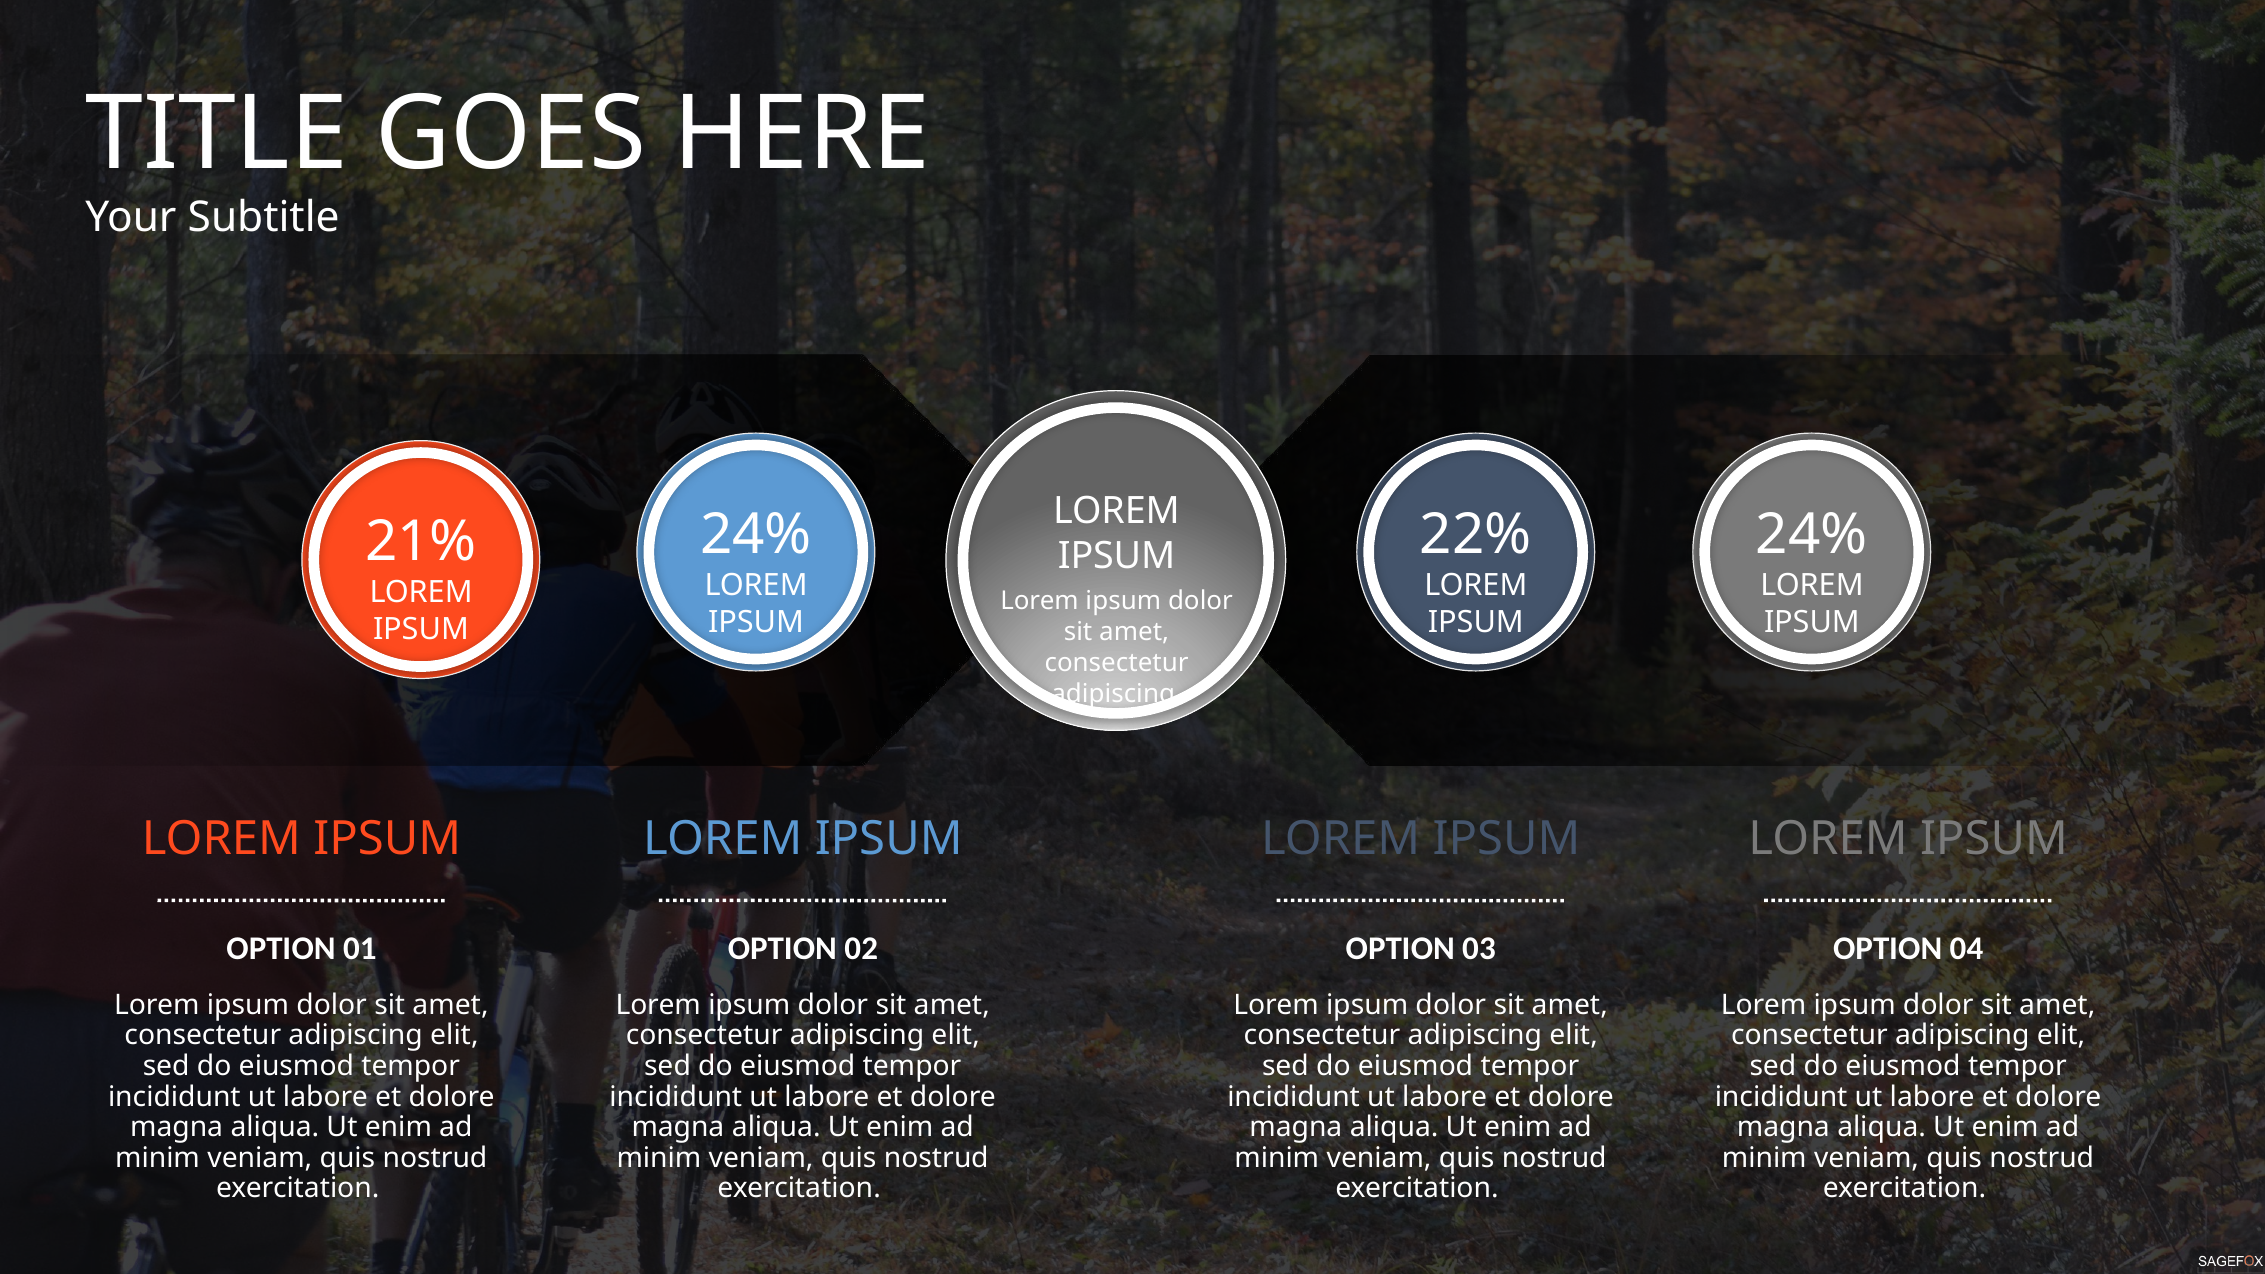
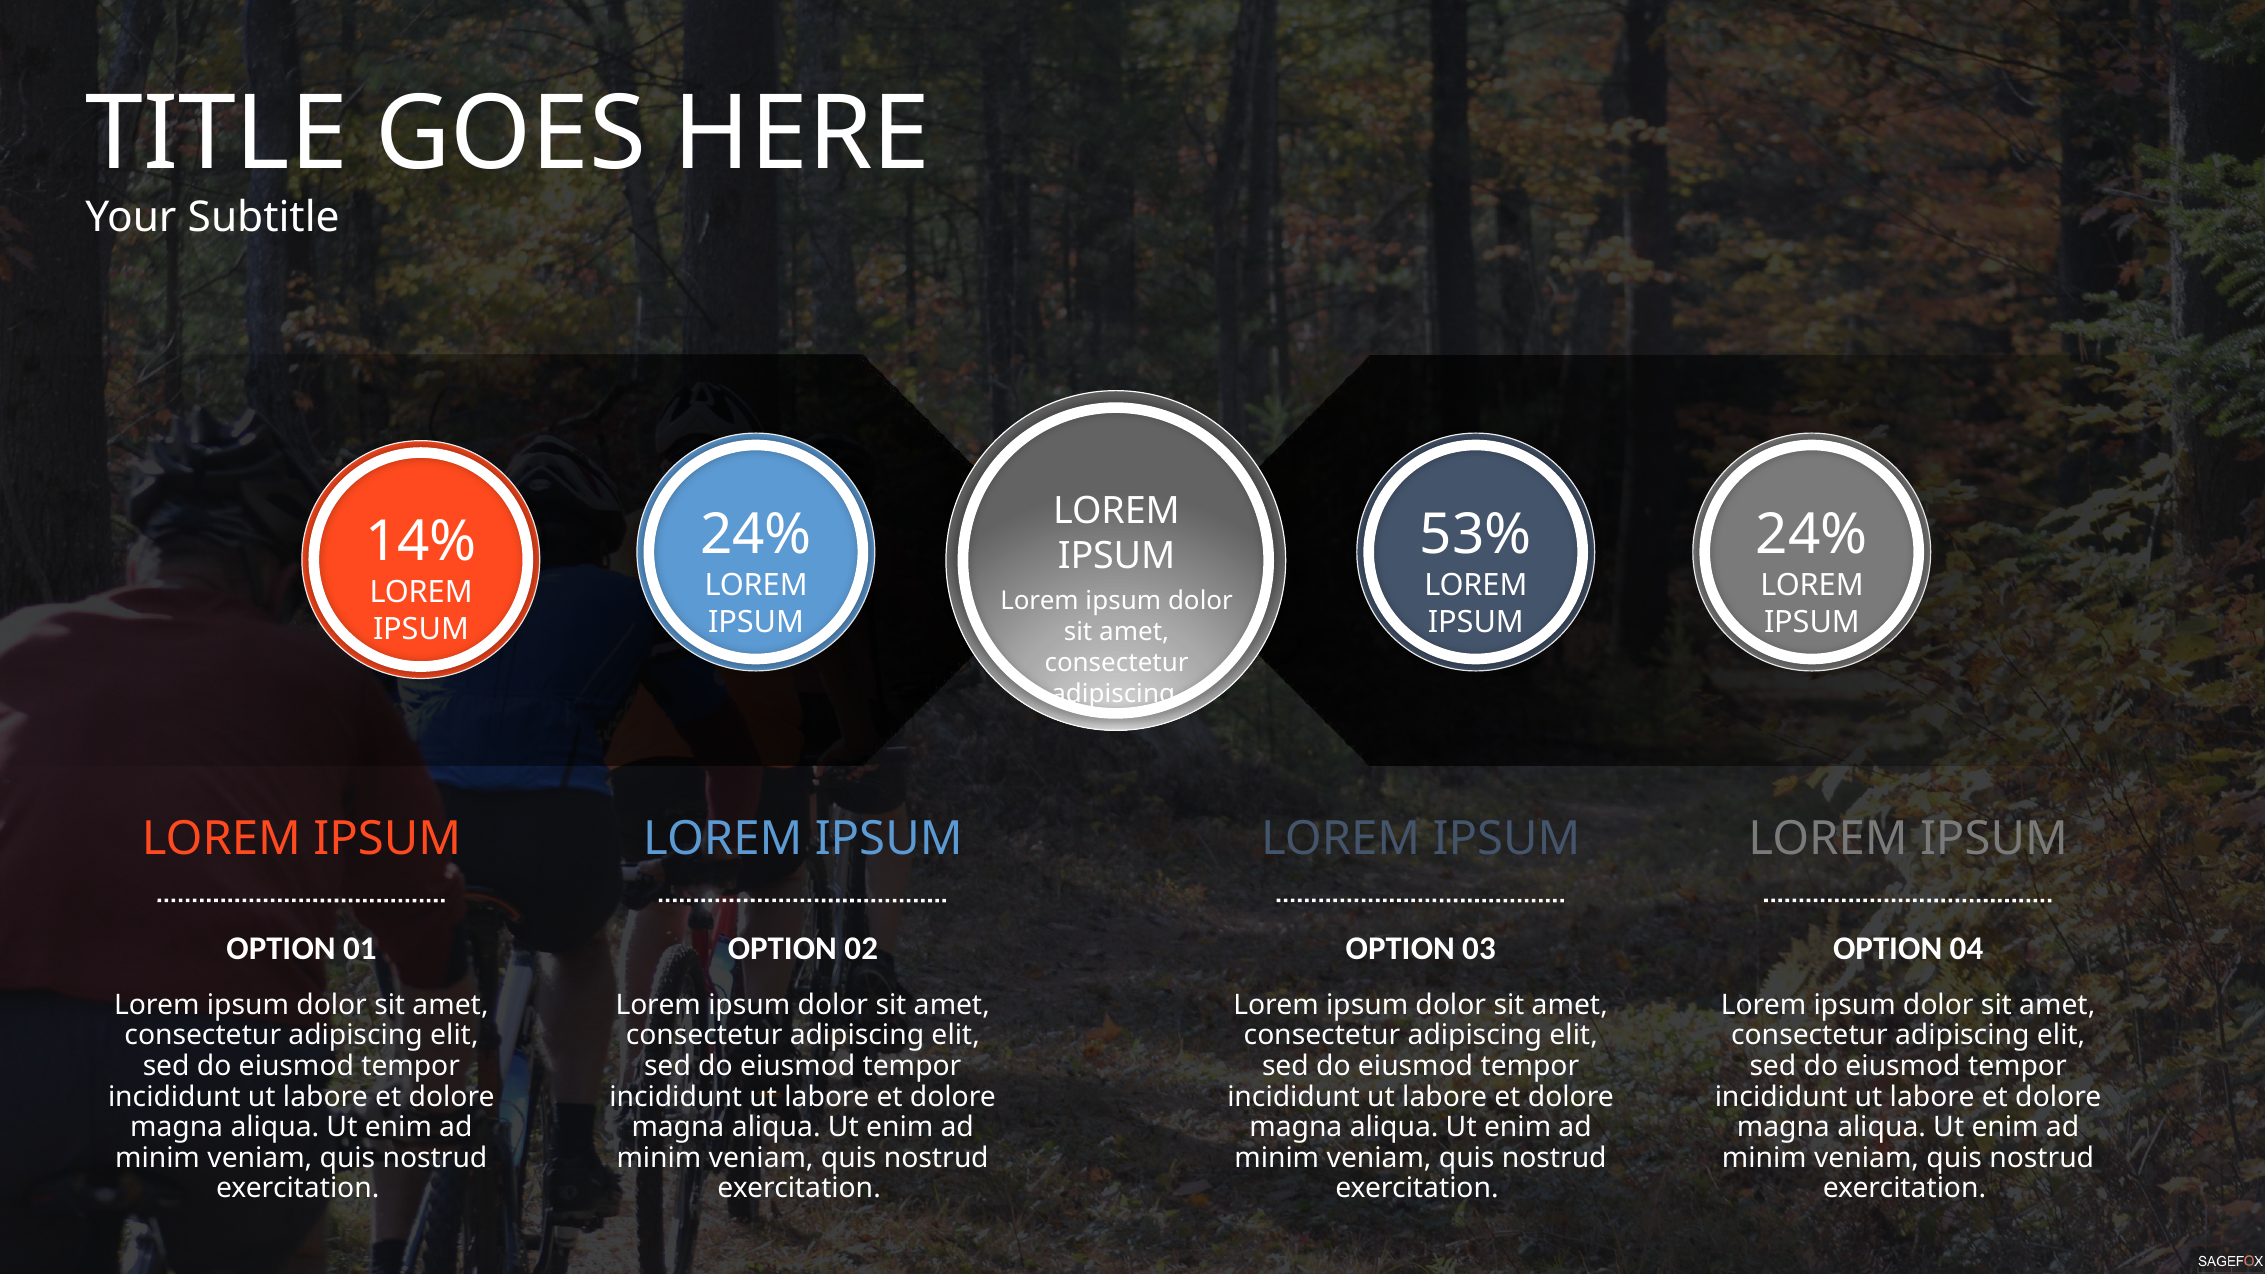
22%: 22% -> 53% (1476, 535)
21%: 21% -> 14% (421, 542)
